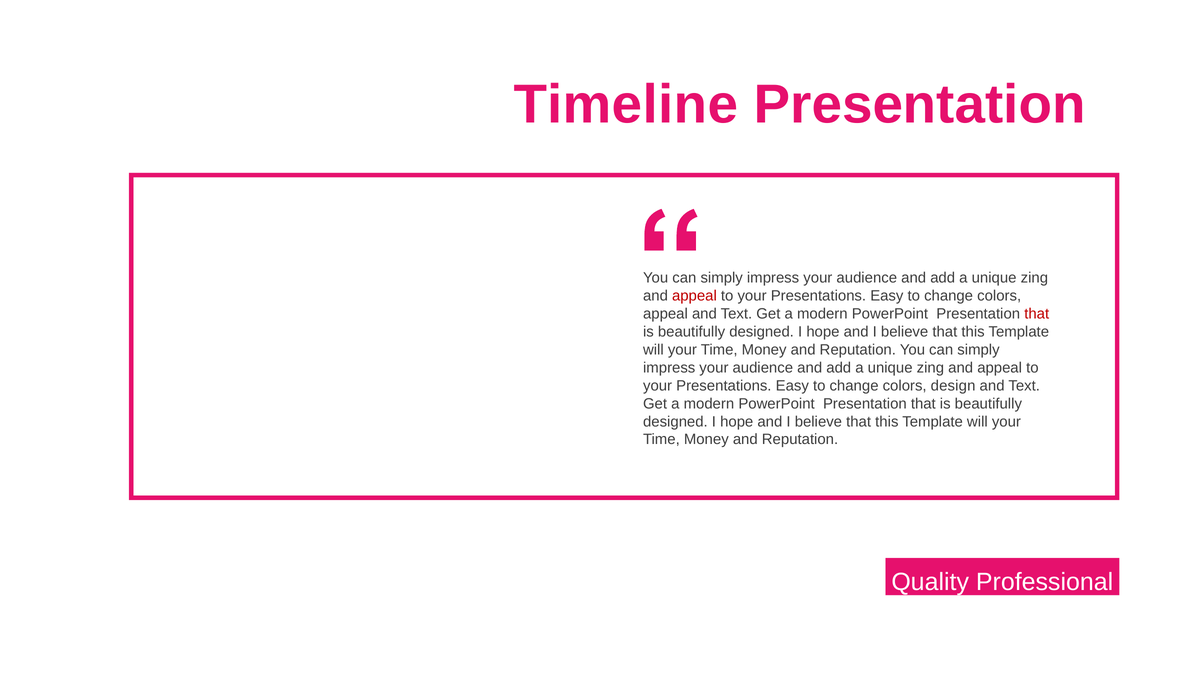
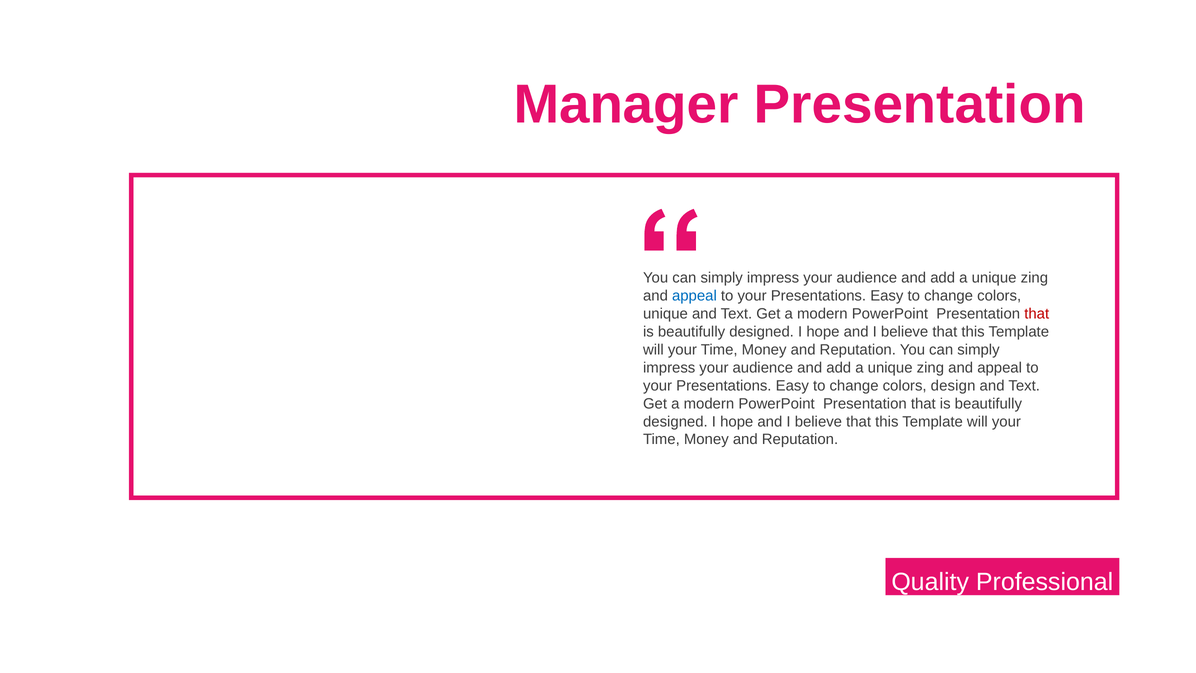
Timeline: Timeline -> Manager (626, 104)
appeal colour: red -> blue (694, 296)
appeal: appeal -> unique (665, 314)
